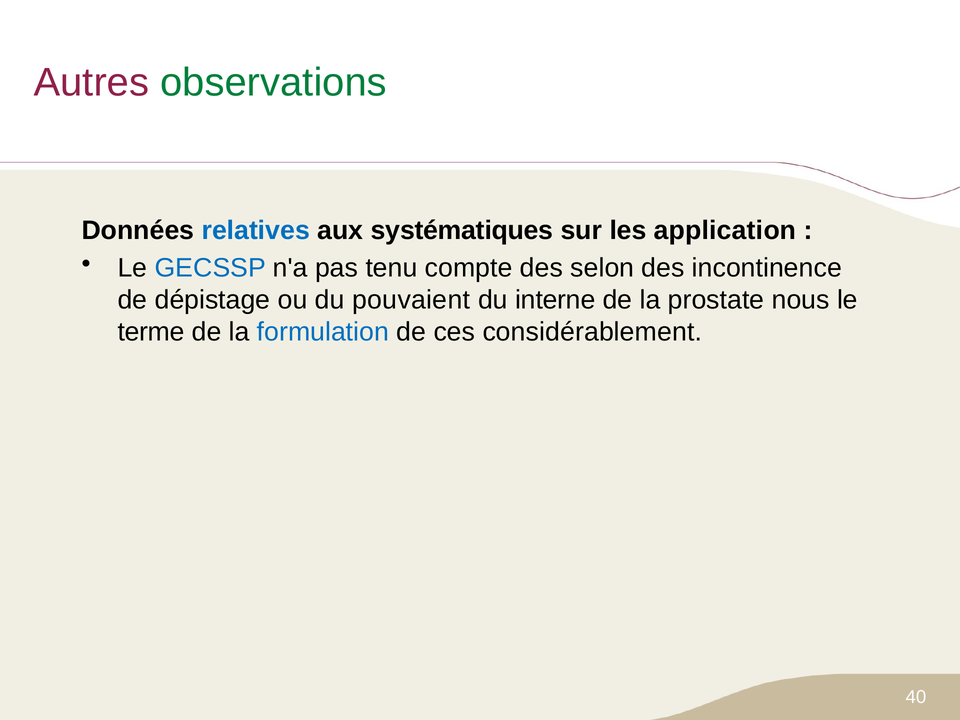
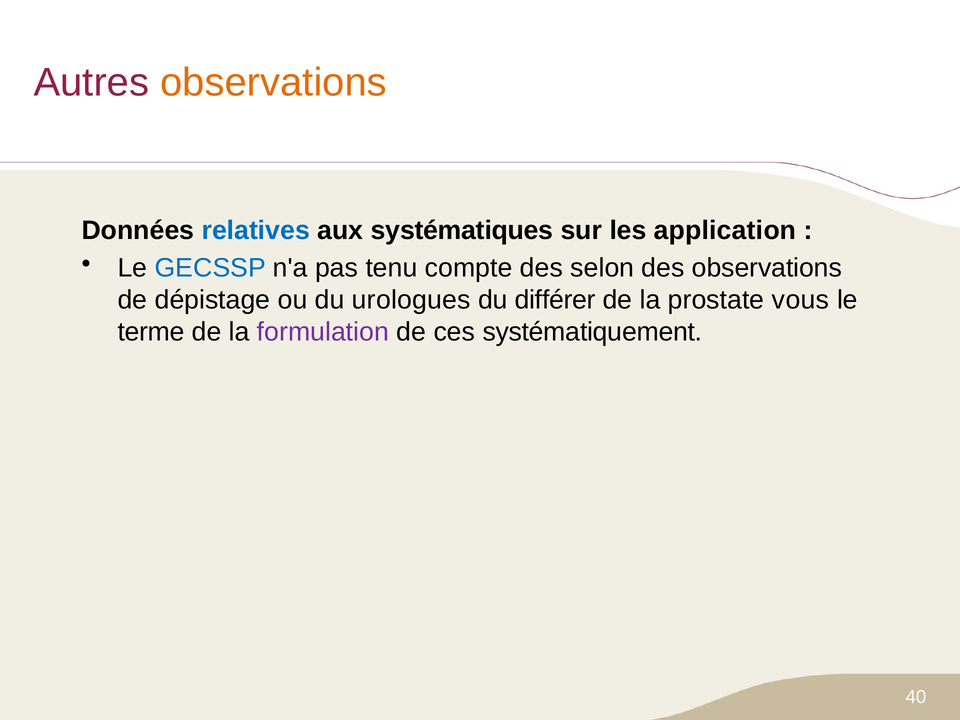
observations colour: green -> orange (274, 83)
des incontinence: incontinence -> observations (767, 268)
pouvaient: pouvaient -> urologues (411, 300)
interne: interne -> différer (555, 300)
nous: nous -> vous (801, 300)
formulation colour: blue -> purple (323, 332)
considérablement: considérablement -> systématiquement (592, 332)
